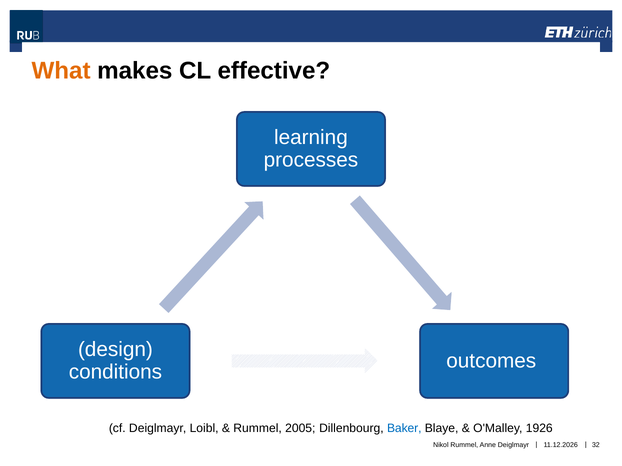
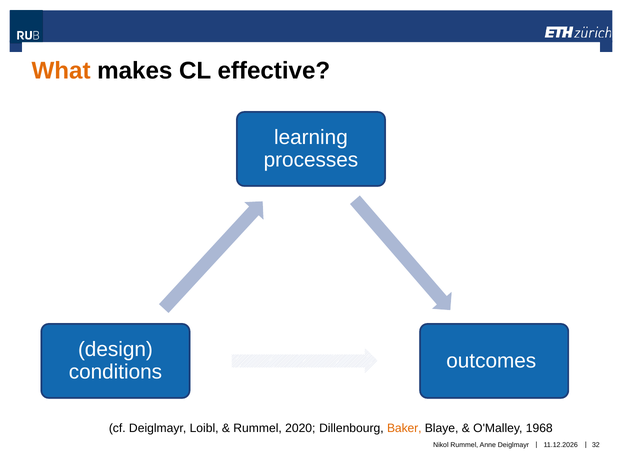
2005: 2005 -> 2020 (300, 429)
Baker colour: blue -> orange (404, 429)
1926: 1926 -> 1968 (539, 429)
